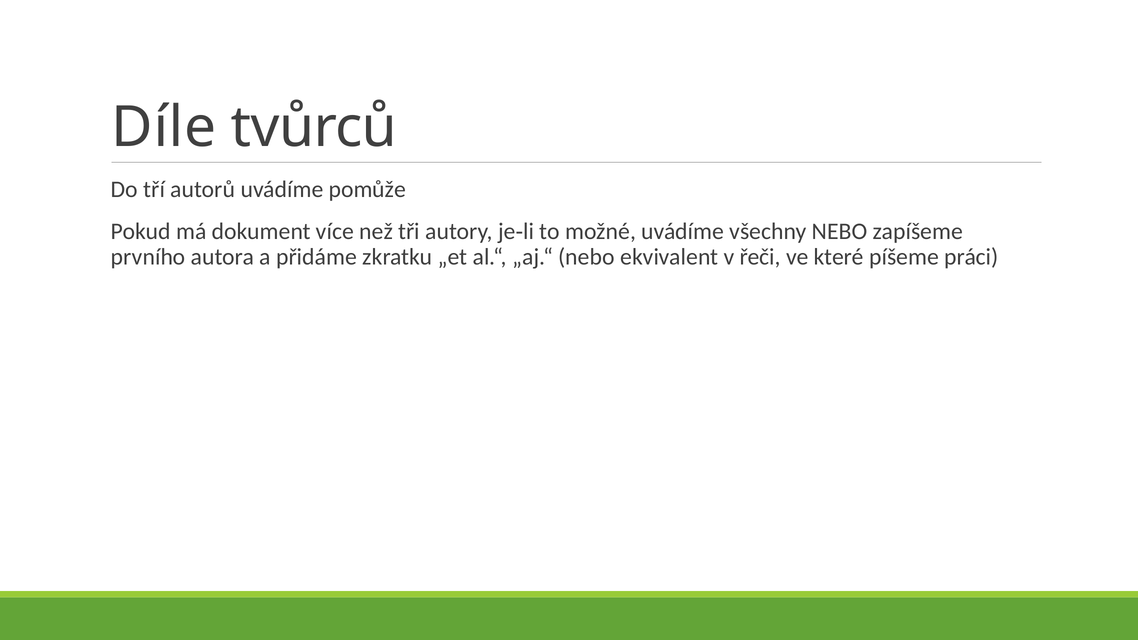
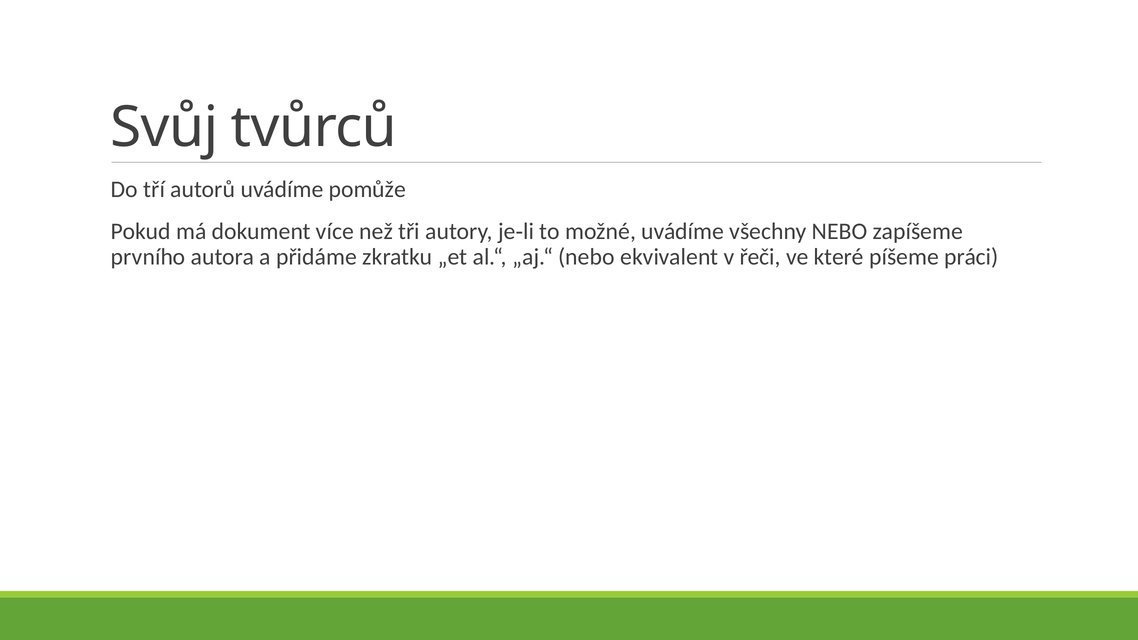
Díle: Díle -> Svůj (164, 127)
